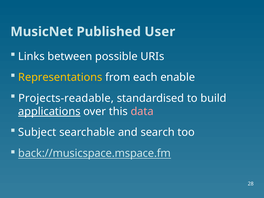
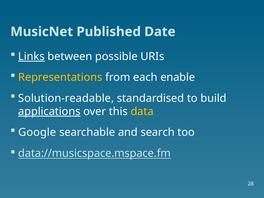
User: User -> Date (160, 32)
Links underline: none -> present (31, 56)
Projects-readable: Projects-readable -> Solution-readable (66, 98)
data colour: pink -> yellow (142, 111)
Subject: Subject -> Google (37, 132)
back://musicspace.mspace.fm: back://musicspace.mspace.fm -> data://musicspace.mspace.fm (95, 153)
